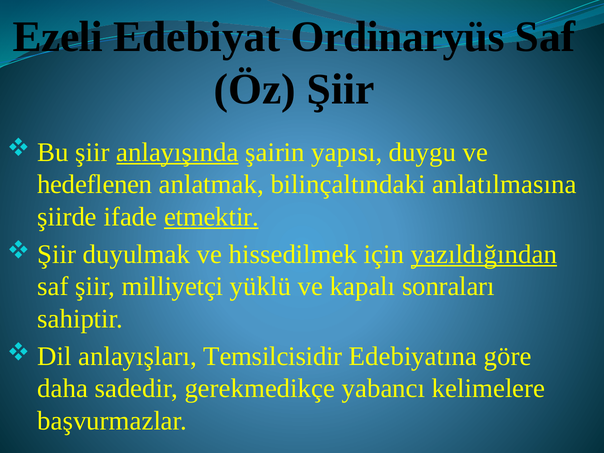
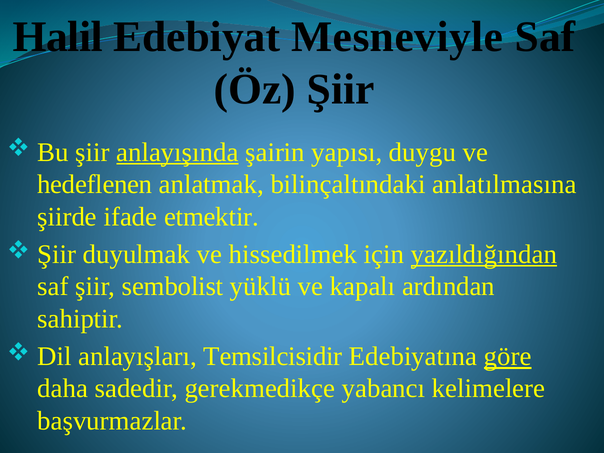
Ezeli: Ezeli -> Halil (58, 37)
Ordinaryüs: Ordinaryüs -> Mesneviyle (397, 37)
etmektir underline: present -> none (211, 217)
milliyetçi: milliyetçi -> sembolist (173, 287)
sonraları: sonraları -> ardından (448, 287)
göre underline: none -> present (508, 356)
